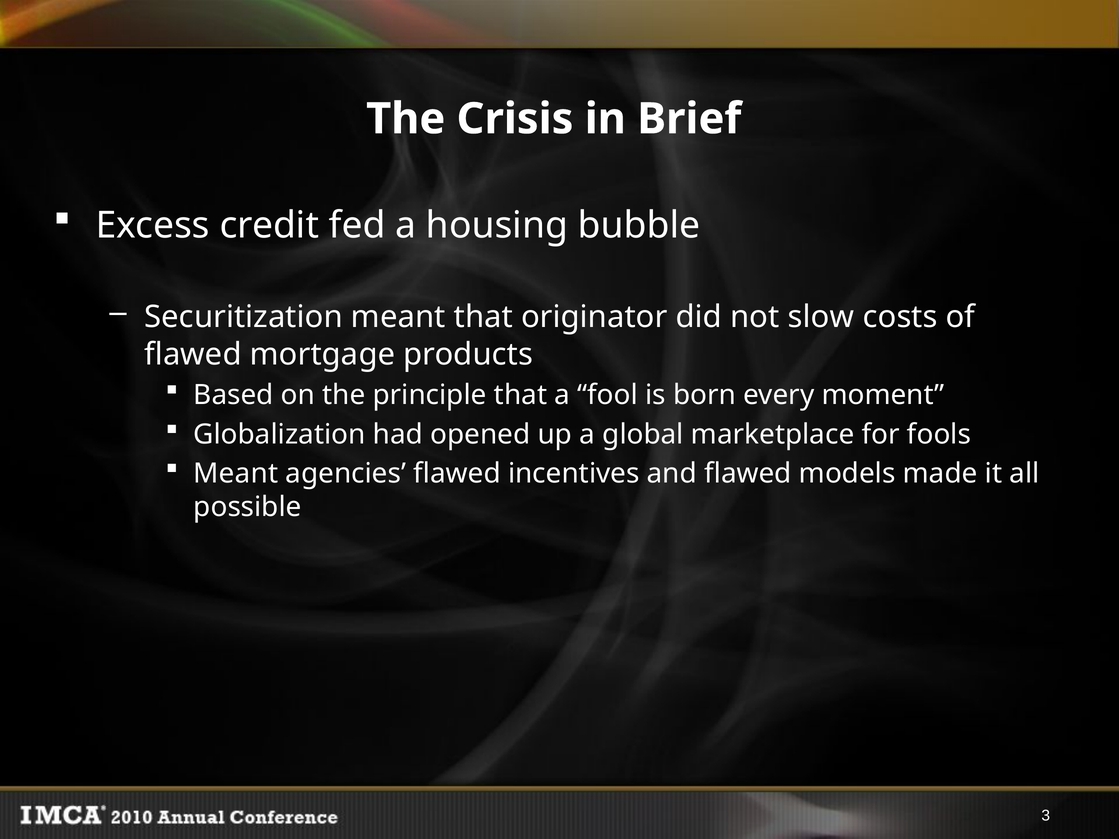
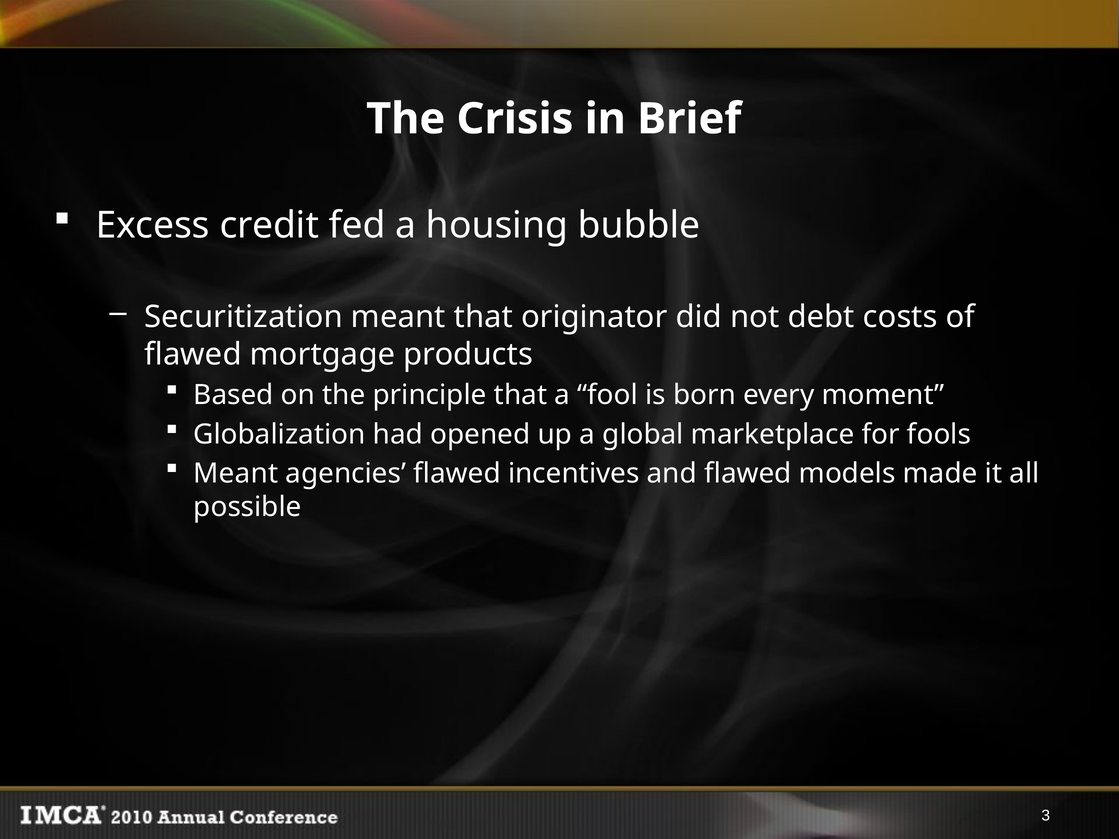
slow: slow -> debt (821, 317)
